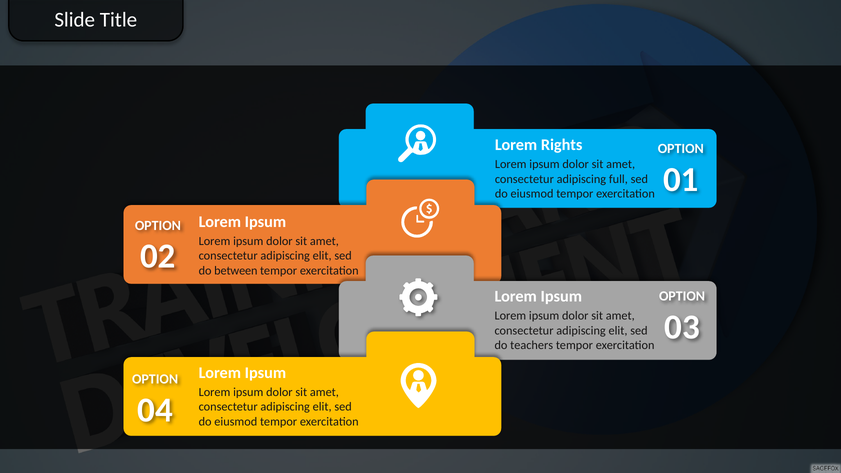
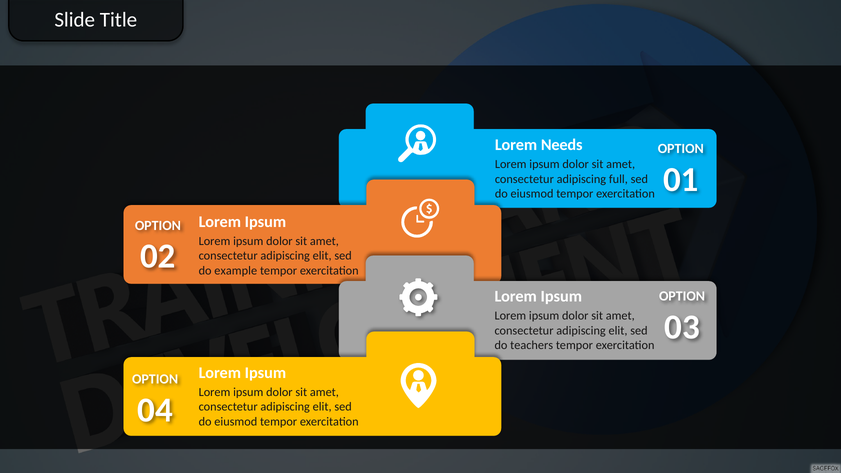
Rights: Rights -> Needs (562, 145)
between: between -> example (236, 271)
